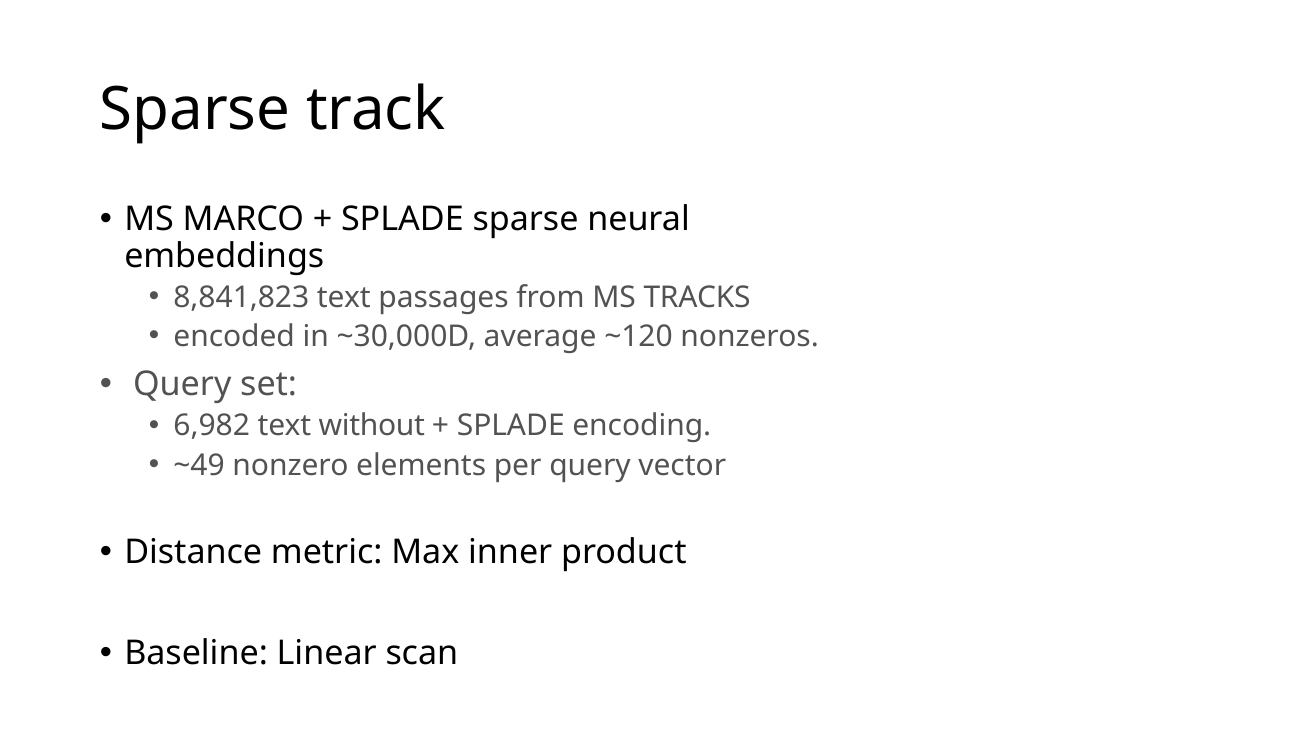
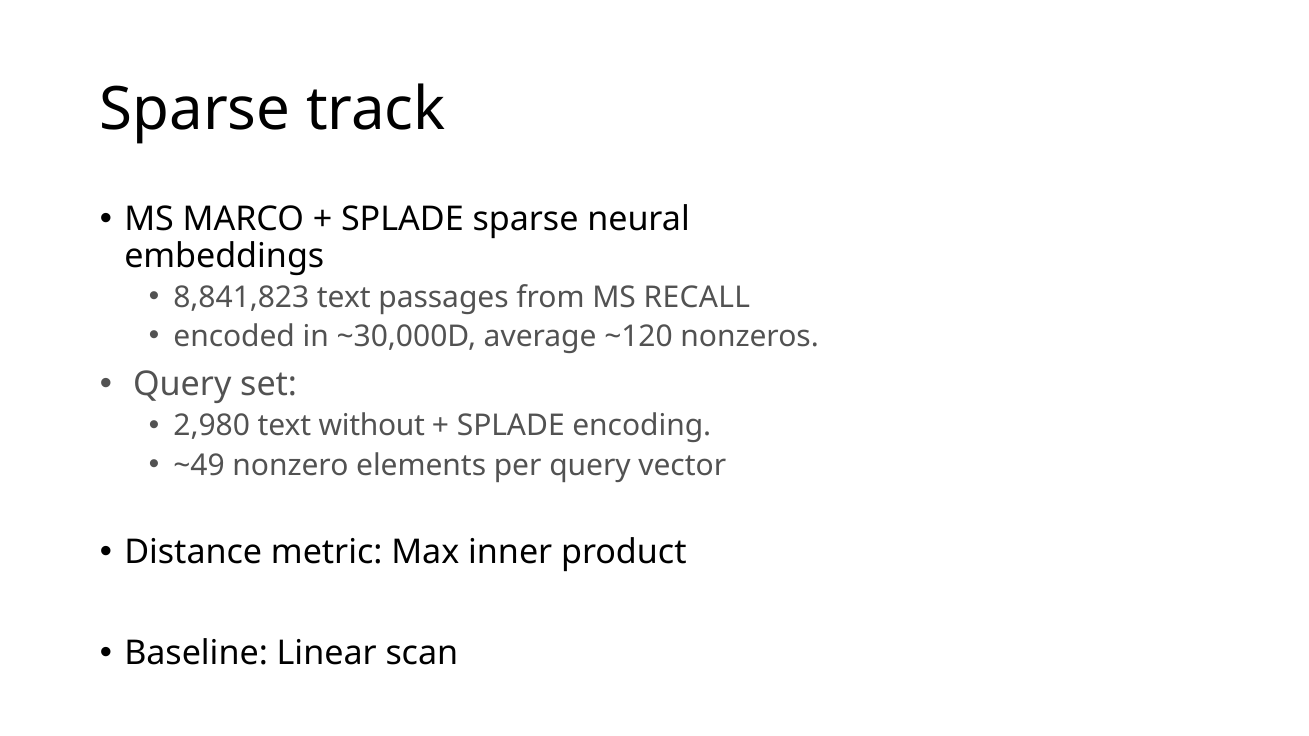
TRACKS: TRACKS -> RECALL (697, 297)
6,982: 6,982 -> 2,980 (212, 426)
